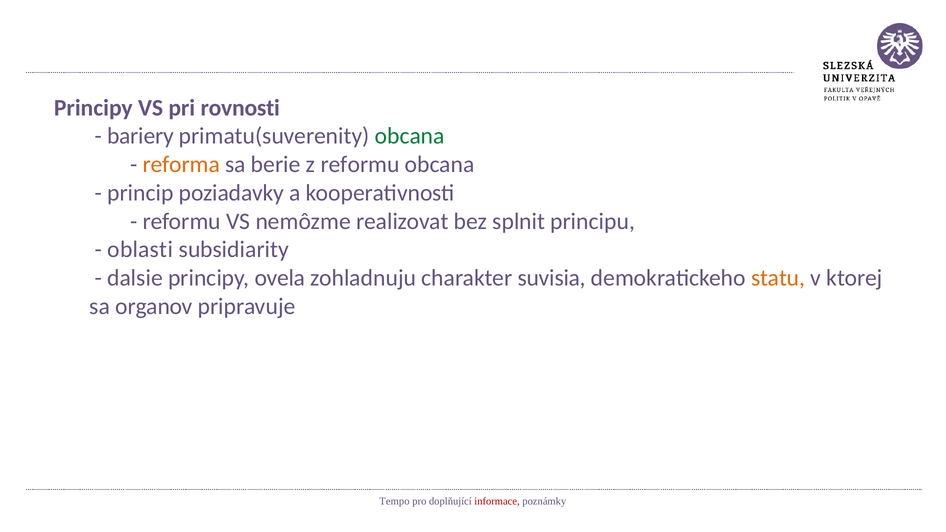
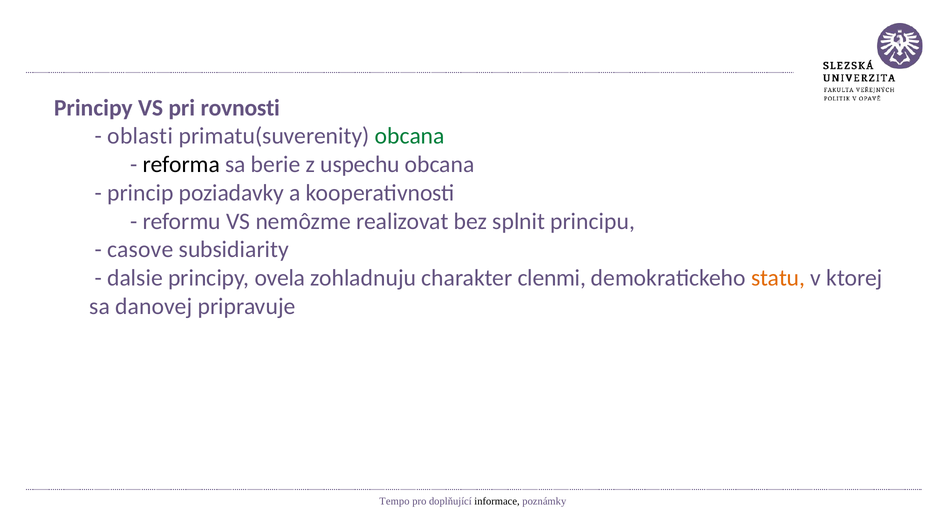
bariery: bariery -> oblasti (140, 136)
reforma colour: orange -> black (181, 165)
z reformu: reformu -> uspechu (360, 165)
oblasti: oblasti -> casove (140, 250)
suvisia: suvisia -> clenmi (552, 278)
organov: organov -> danovej (154, 306)
informace colour: red -> black (497, 501)
